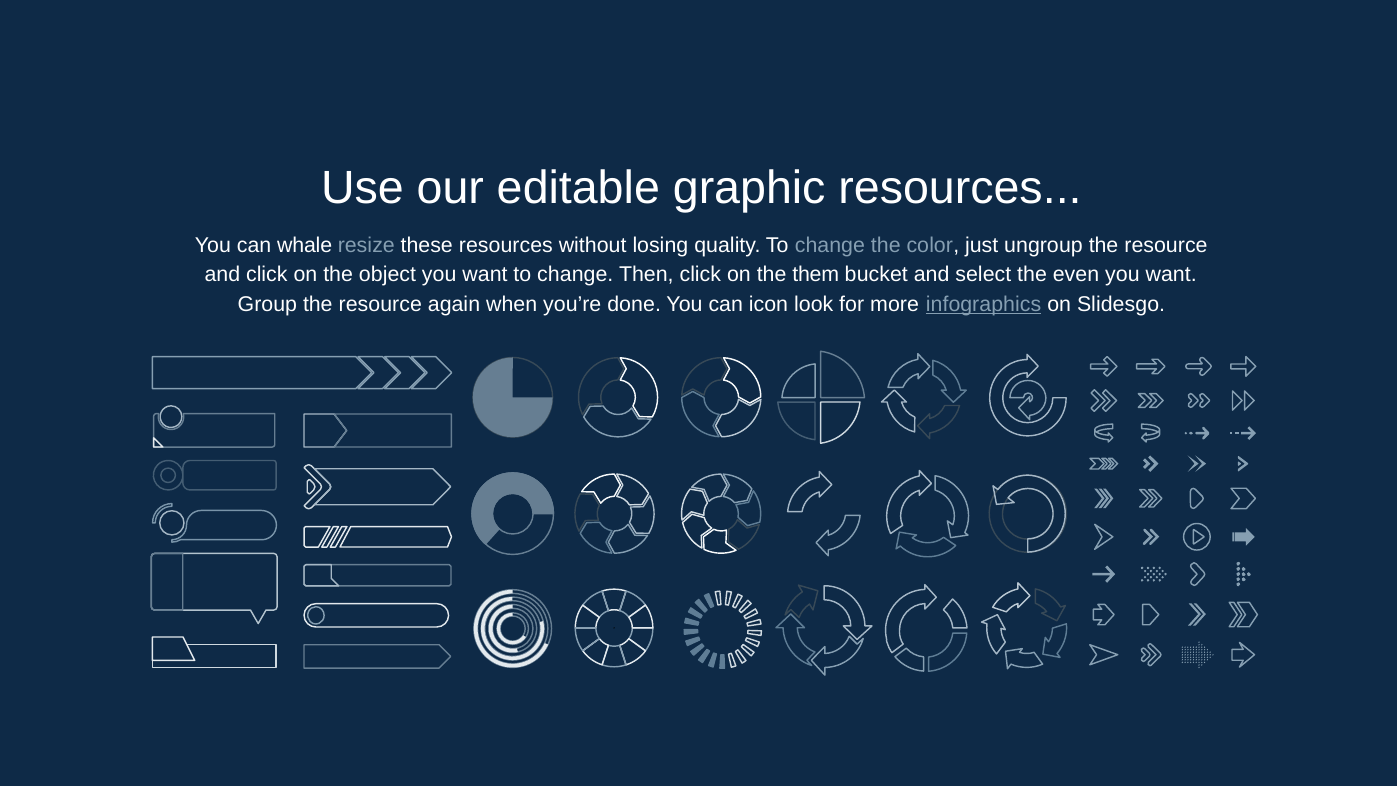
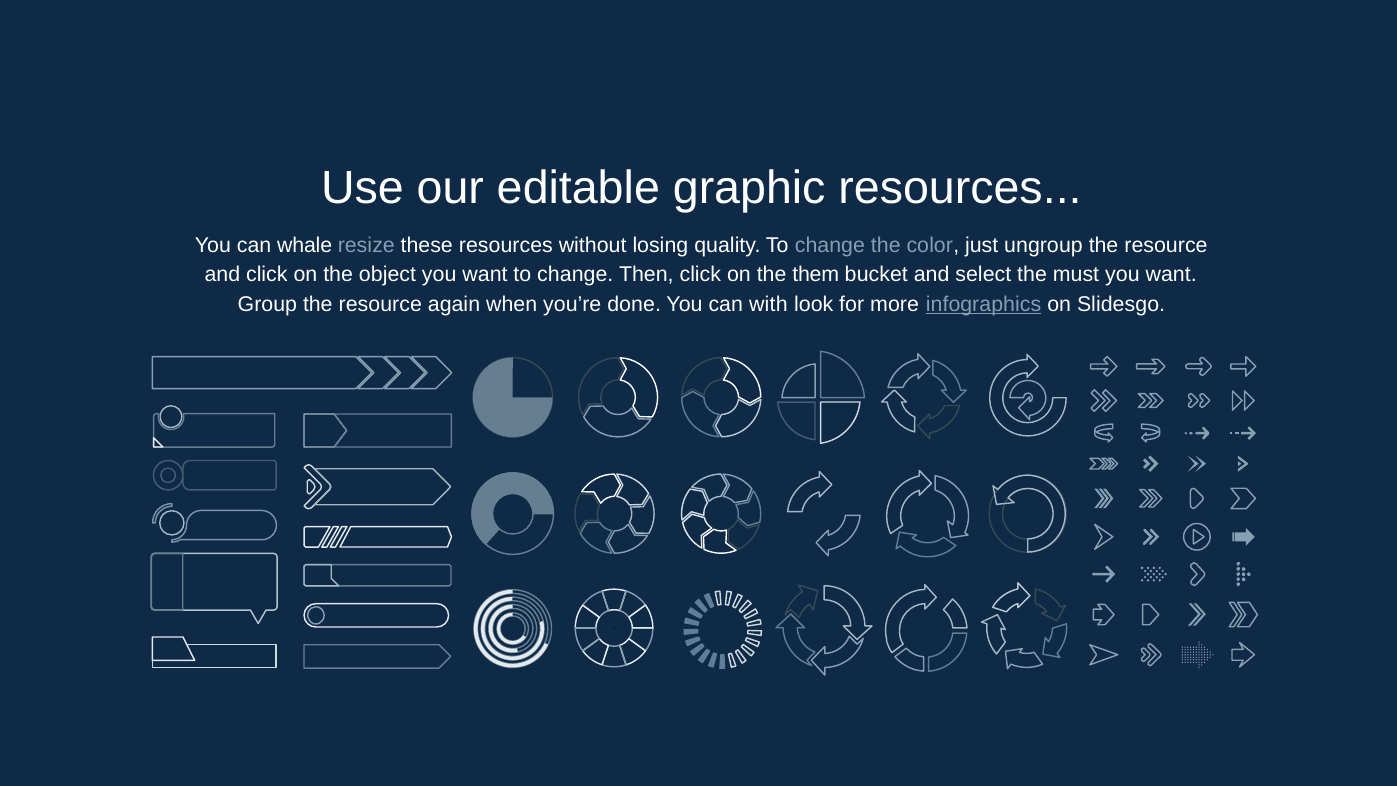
even: even -> must (1076, 275)
icon: icon -> with (768, 304)
